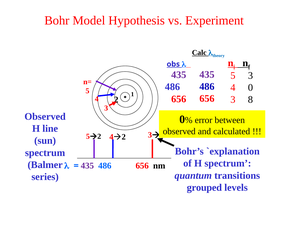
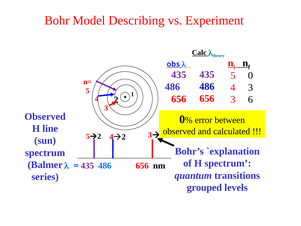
Hypothesis: Hypothesis -> Describing (137, 20)
5 3: 3 -> 0 (250, 75)
0: 0 -> 3 (250, 88)
8: 8 -> 6 (250, 100)
